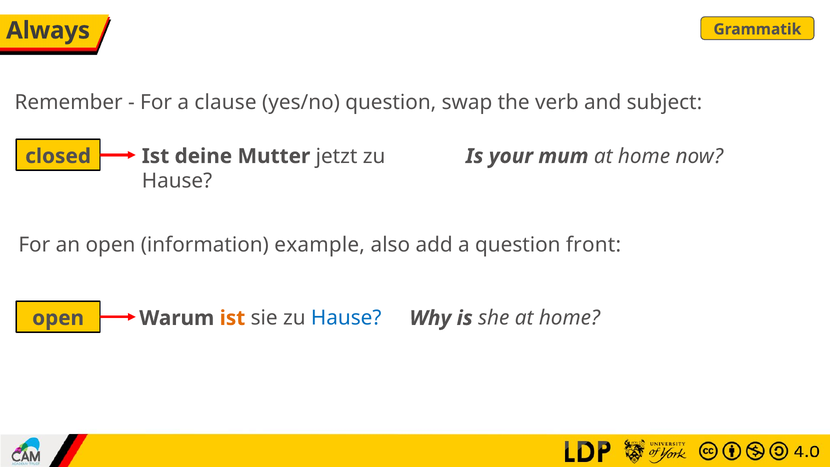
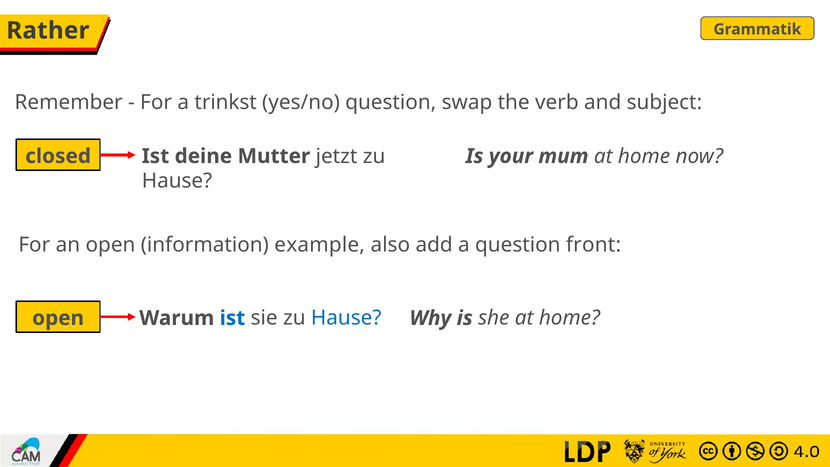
Always: Always -> Rather (48, 31)
clause: clause -> trinkst (226, 102)
ist colour: orange -> blue (232, 318)
